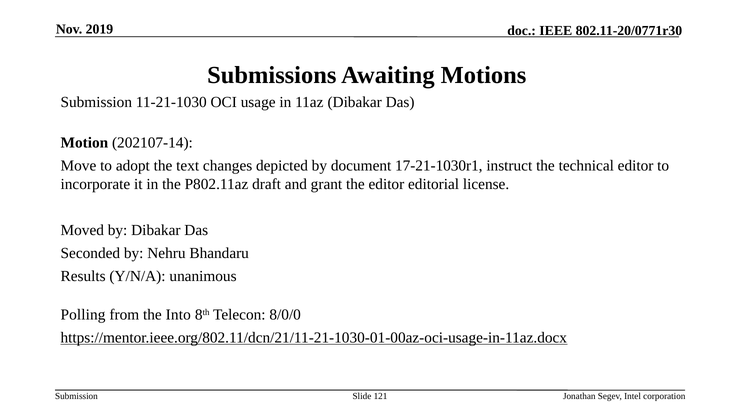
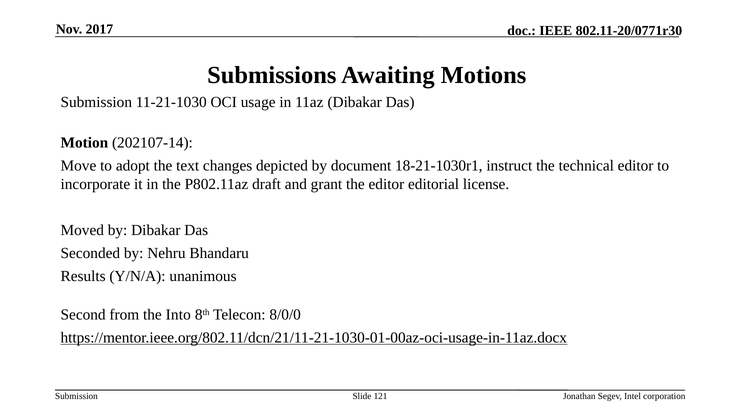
2019: 2019 -> 2017 (99, 29)
17-21-1030r1: 17-21-1030r1 -> 18-21-1030r1 (439, 166)
Polling: Polling -> Second (83, 314)
